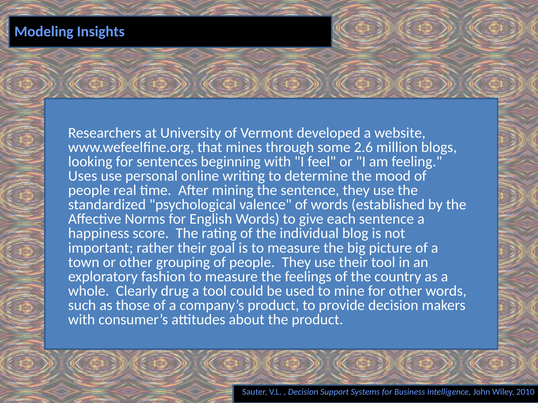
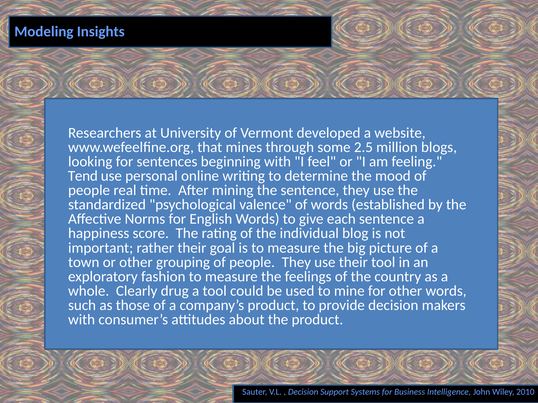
2.6: 2.6 -> 2.5 (363, 148)
Uses: Uses -> Tend (83, 176)
